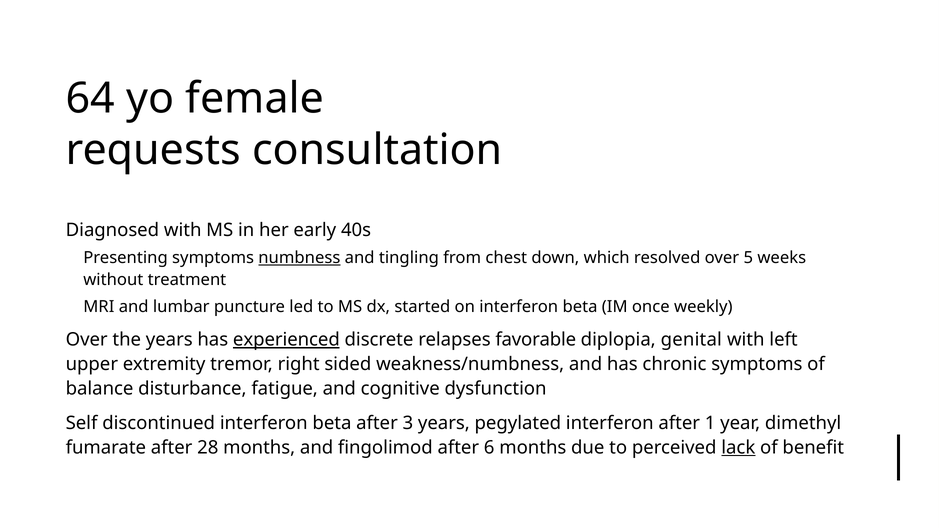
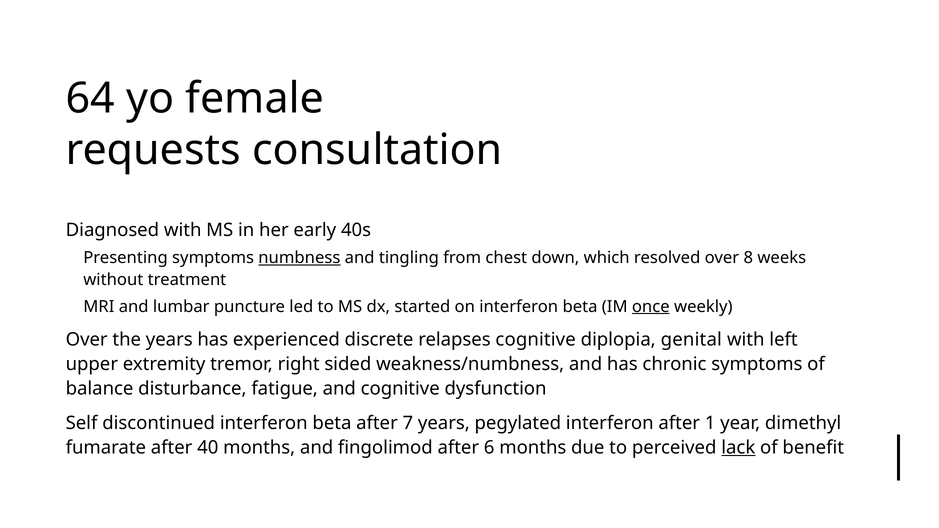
5: 5 -> 8 (748, 258)
once underline: none -> present (651, 307)
experienced underline: present -> none (286, 340)
relapses favorable: favorable -> cognitive (536, 340)
3: 3 -> 7 (408, 423)
28: 28 -> 40 (208, 448)
